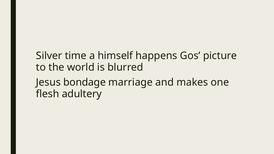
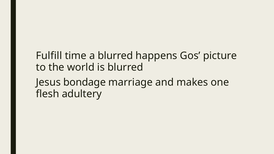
Silver: Silver -> Fulfill (49, 56)
a himself: himself -> blurred (115, 56)
